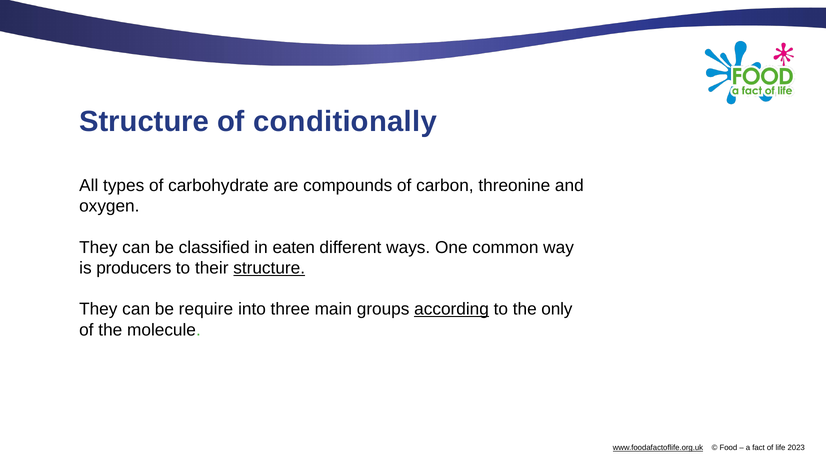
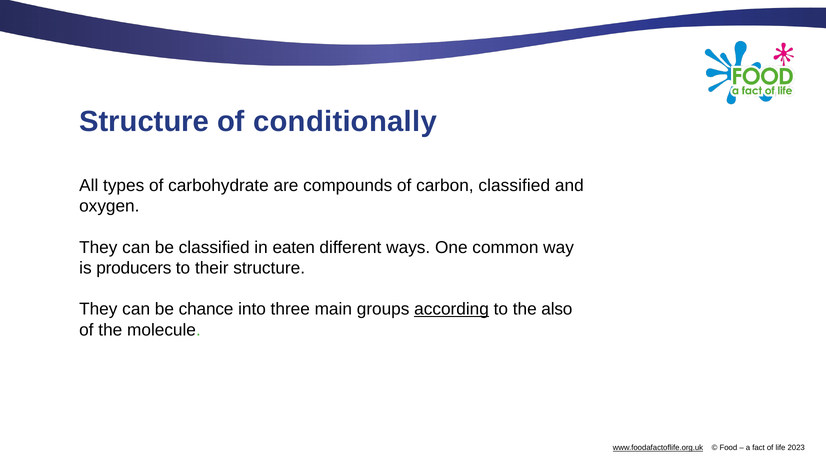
carbon threonine: threonine -> classified (514, 186)
structure underline: present -> none (269, 268)
require: require -> chance (206, 310)
only: only -> also (557, 310)
